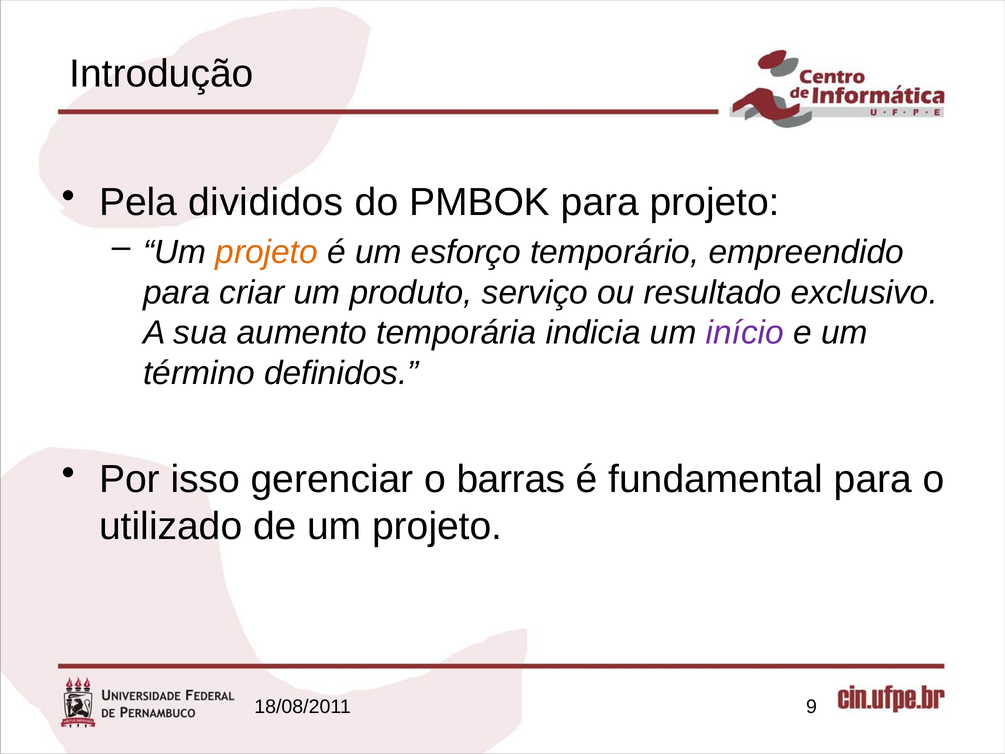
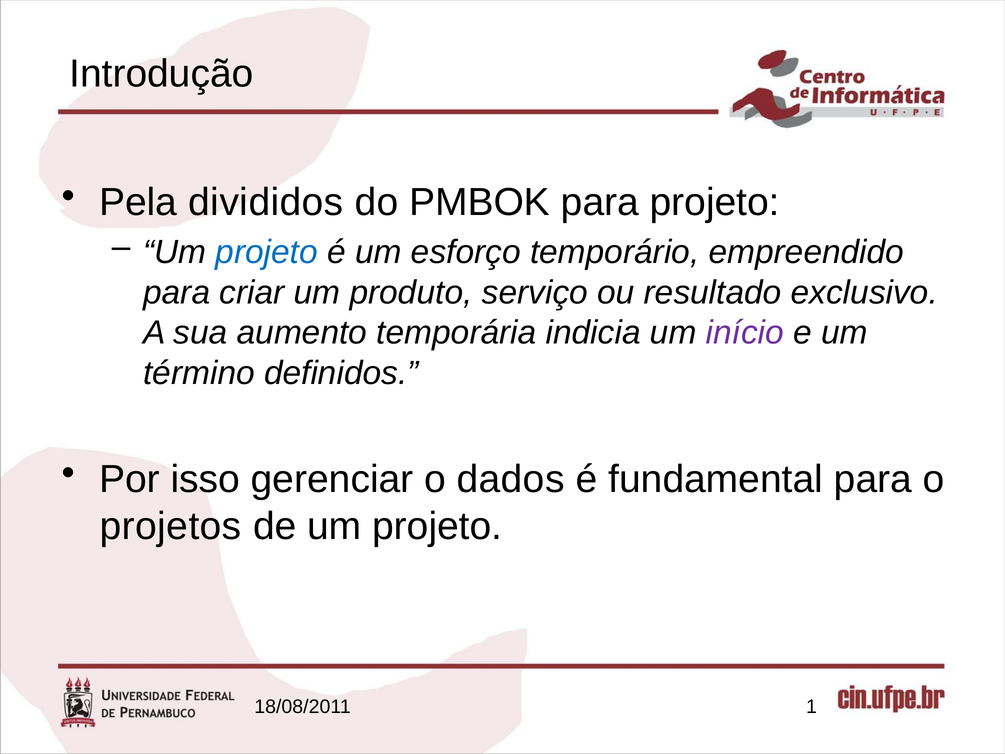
projeto colour: orange -> blue (267, 252)
barras: barras -> dados (511, 479)
utilizado: utilizado -> projetos (171, 526)
9: 9 -> 1 (812, 707)
